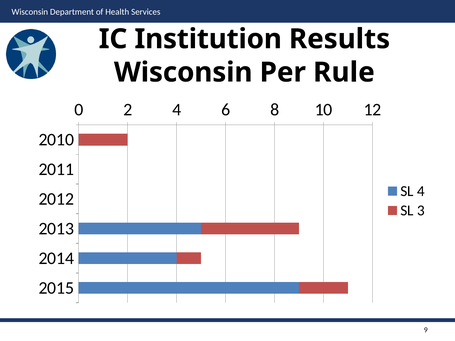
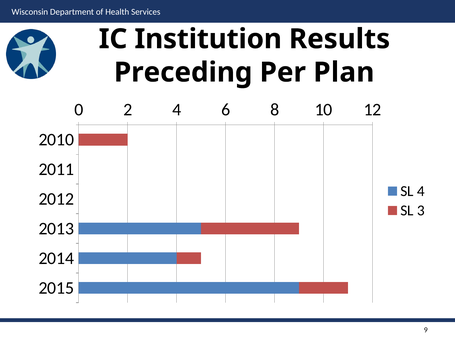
Wisconsin: Wisconsin -> Preceding (183, 72)
Rule: Rule -> Plan (344, 72)
